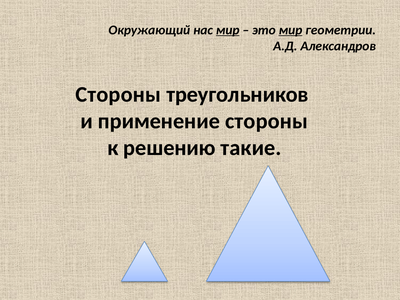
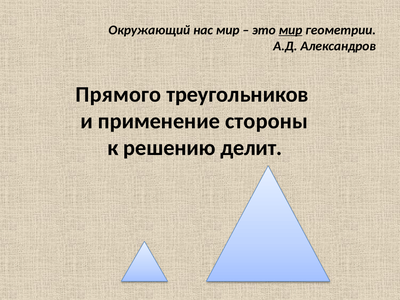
мир underline: present -> none (228, 30)
Стороны: Стороны -> Прямого (118, 94)
такие: такие -> делит (251, 148)
